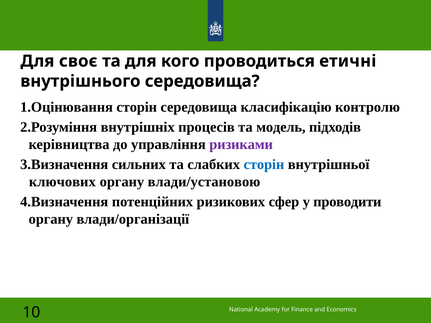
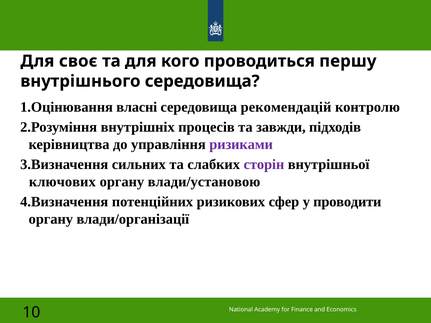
етичні: етичні -> першу (348, 61)
сторін: сторін -> власні (137, 107)
класифікацію: класифікацію -> рекомендацій (286, 107)
модель: модель -> завжди (281, 127)
сторін colour: blue -> purple (264, 165)
